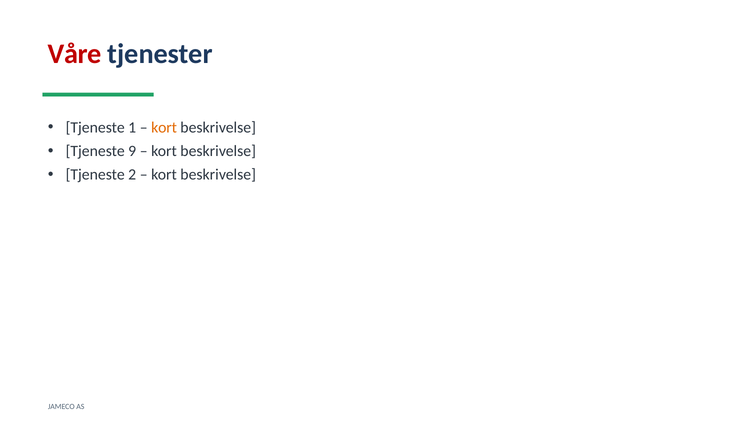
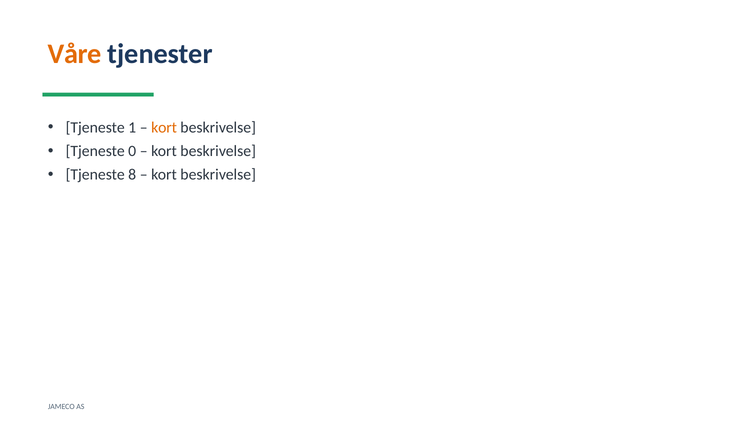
Våre colour: red -> orange (75, 54)
9: 9 -> 0 (132, 151)
2: 2 -> 8 (132, 175)
